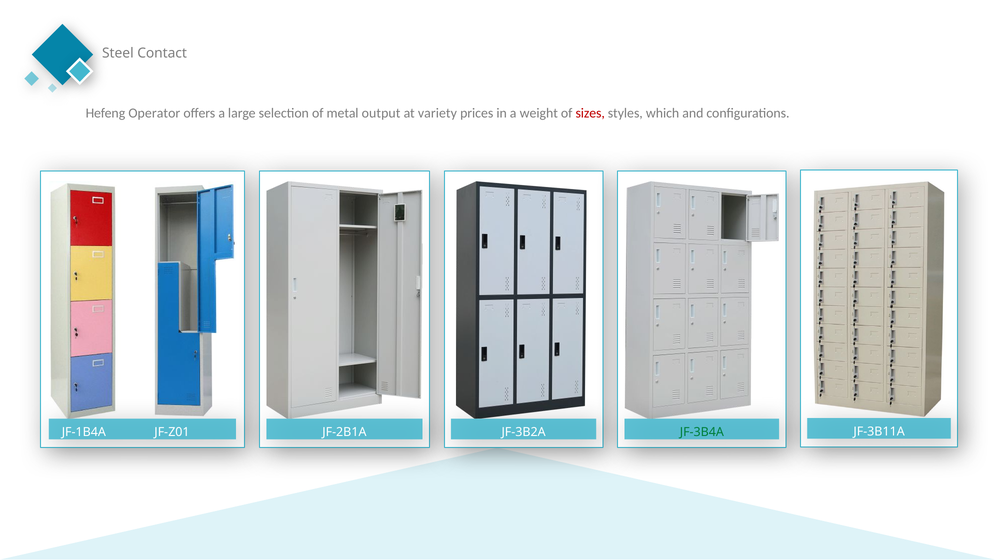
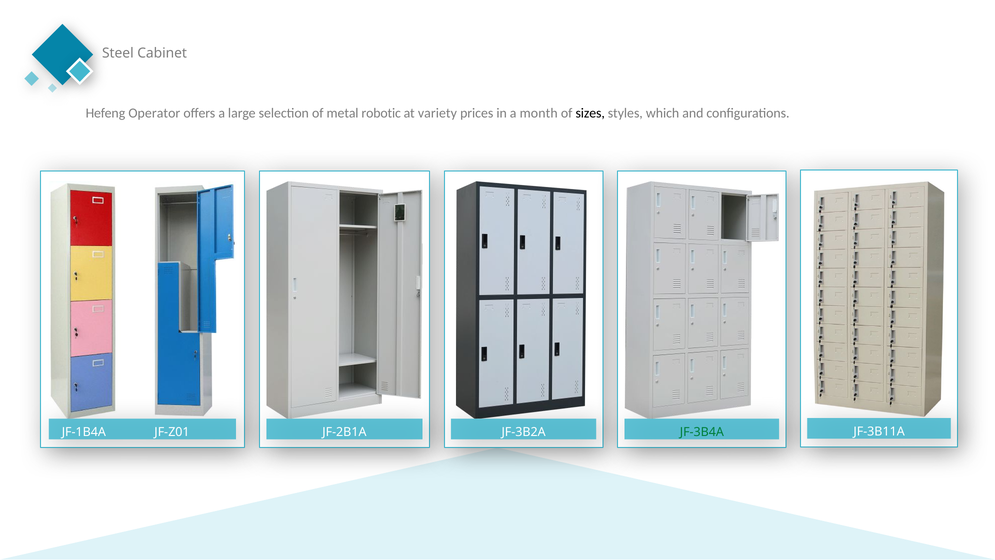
Contact: Contact -> Cabinet (162, 53)
output: output -> robotic (381, 113)
weight: weight -> month (539, 113)
sizes colour: red -> black (590, 113)
